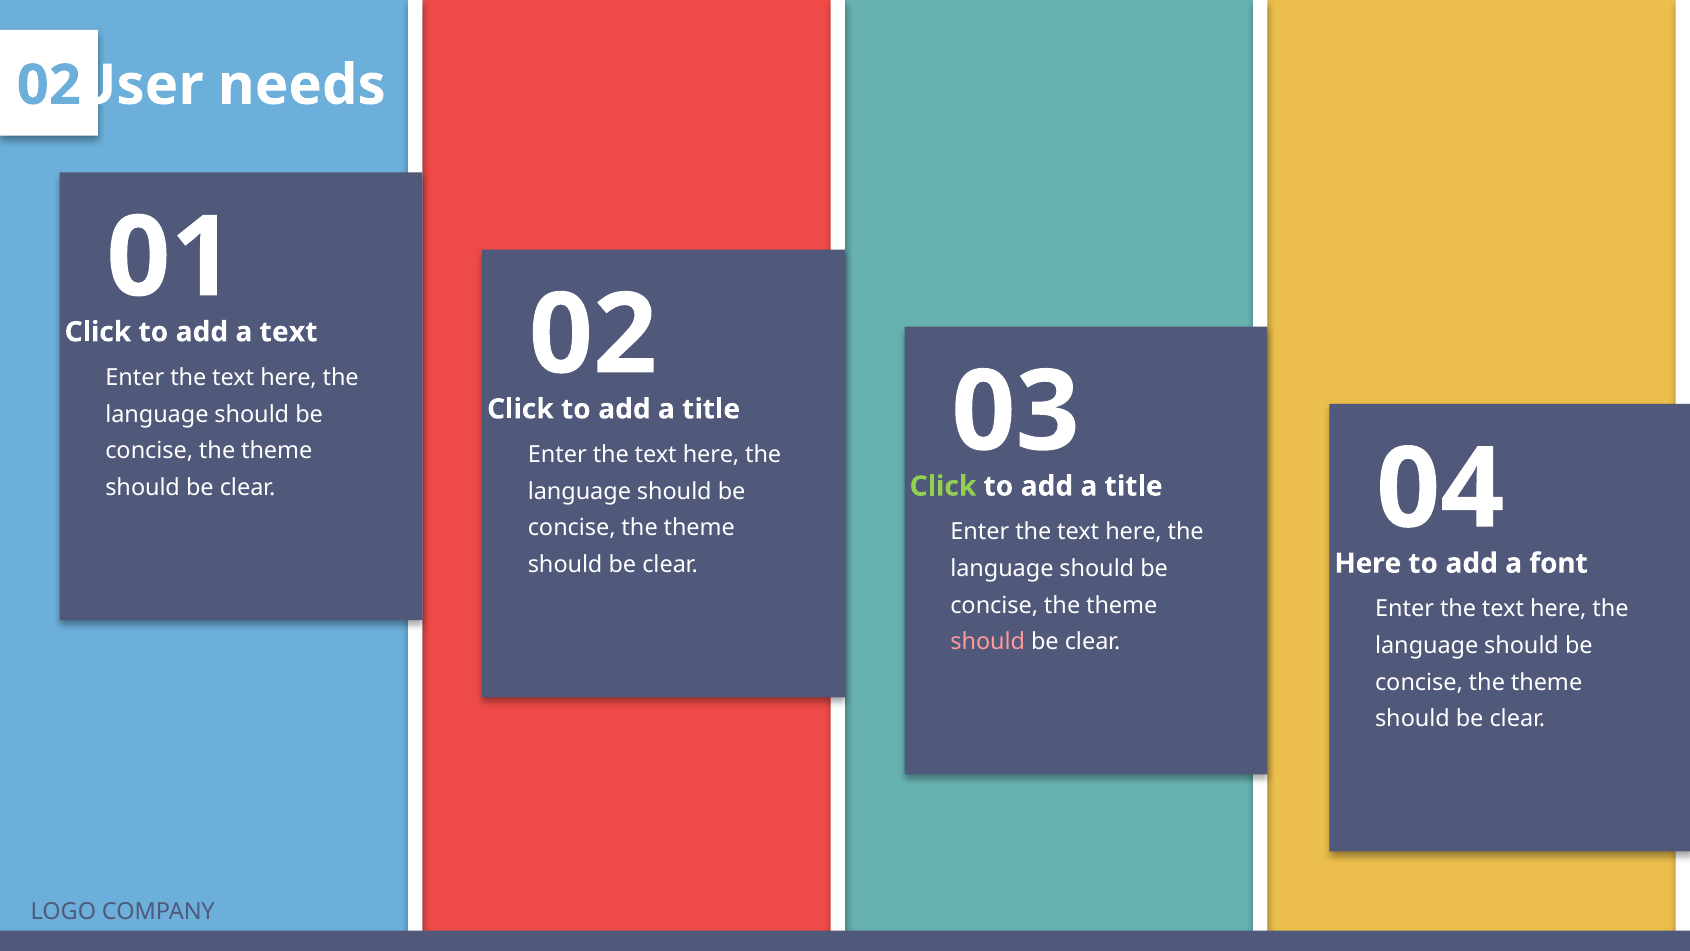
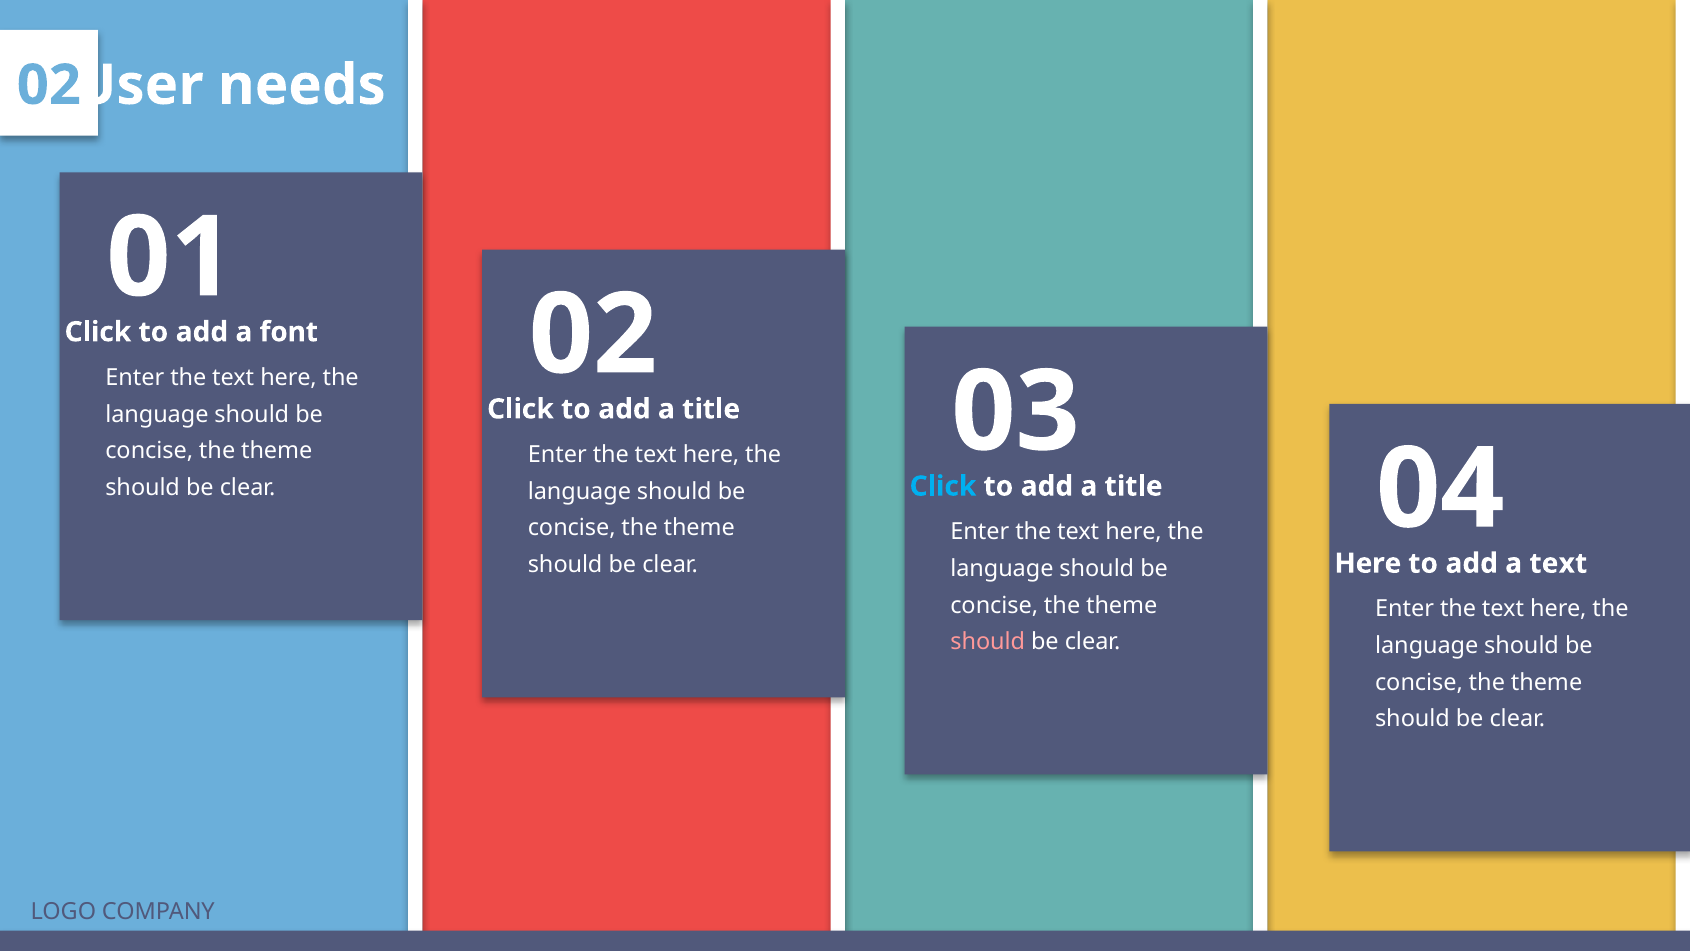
a text: text -> font (289, 332)
Click colour: light green -> light blue (943, 486)
a font: font -> text (1558, 563)
